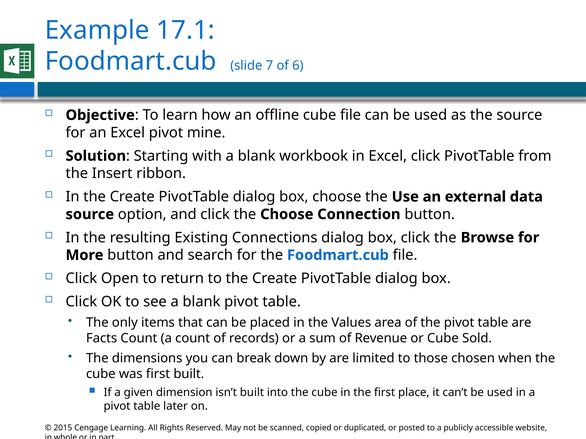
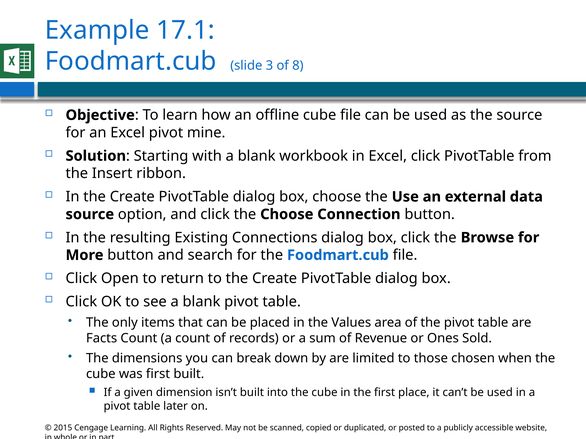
7: 7 -> 3 (269, 66)
6: 6 -> 8 (298, 66)
or Cube: Cube -> Ones (443, 339)
